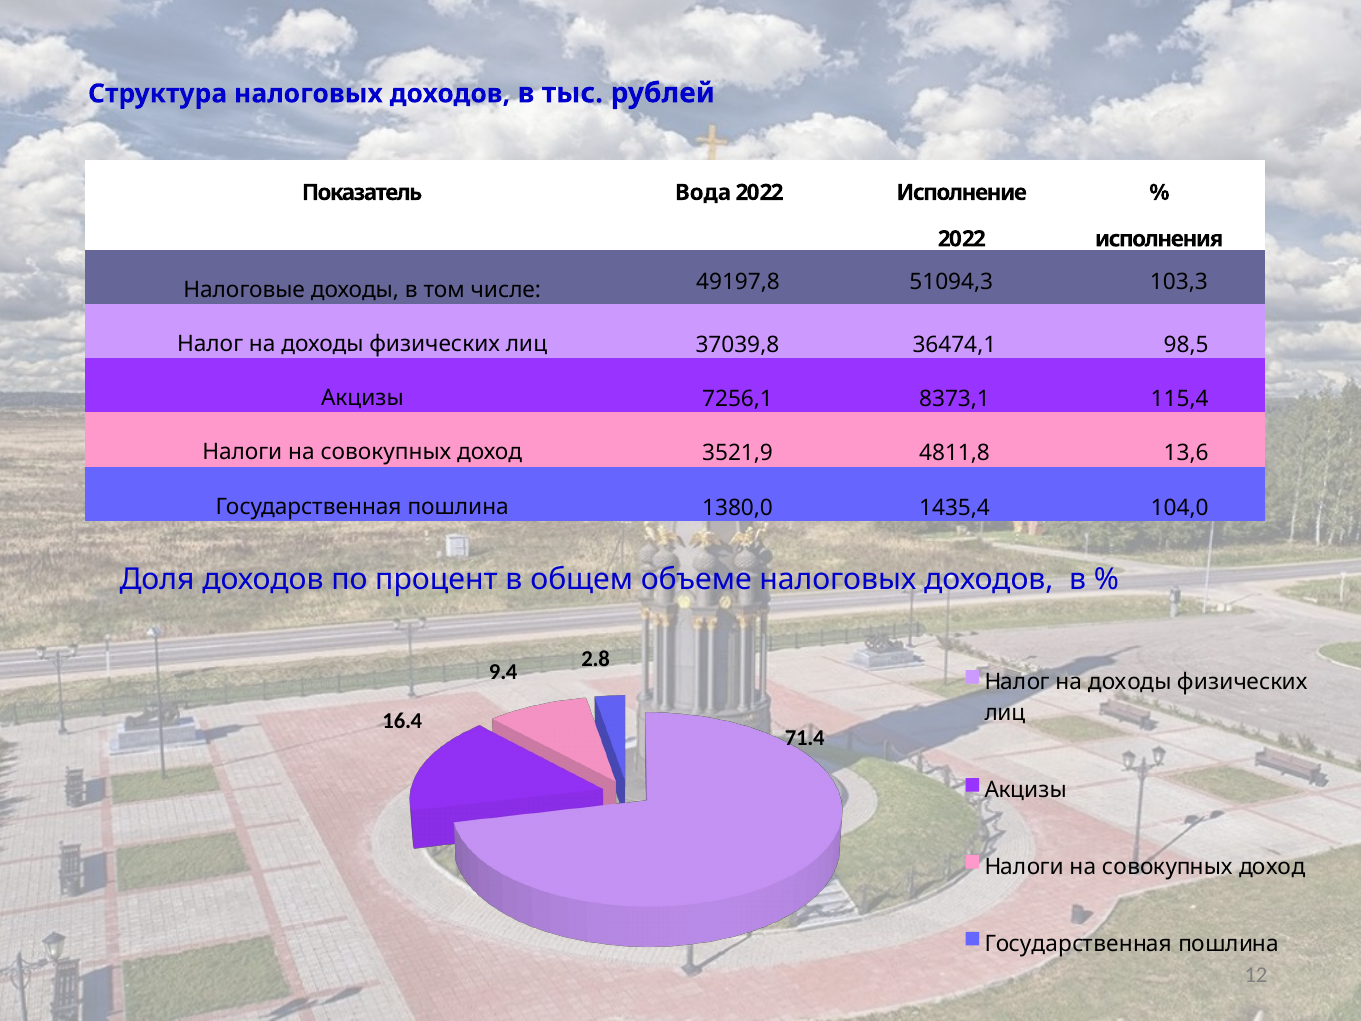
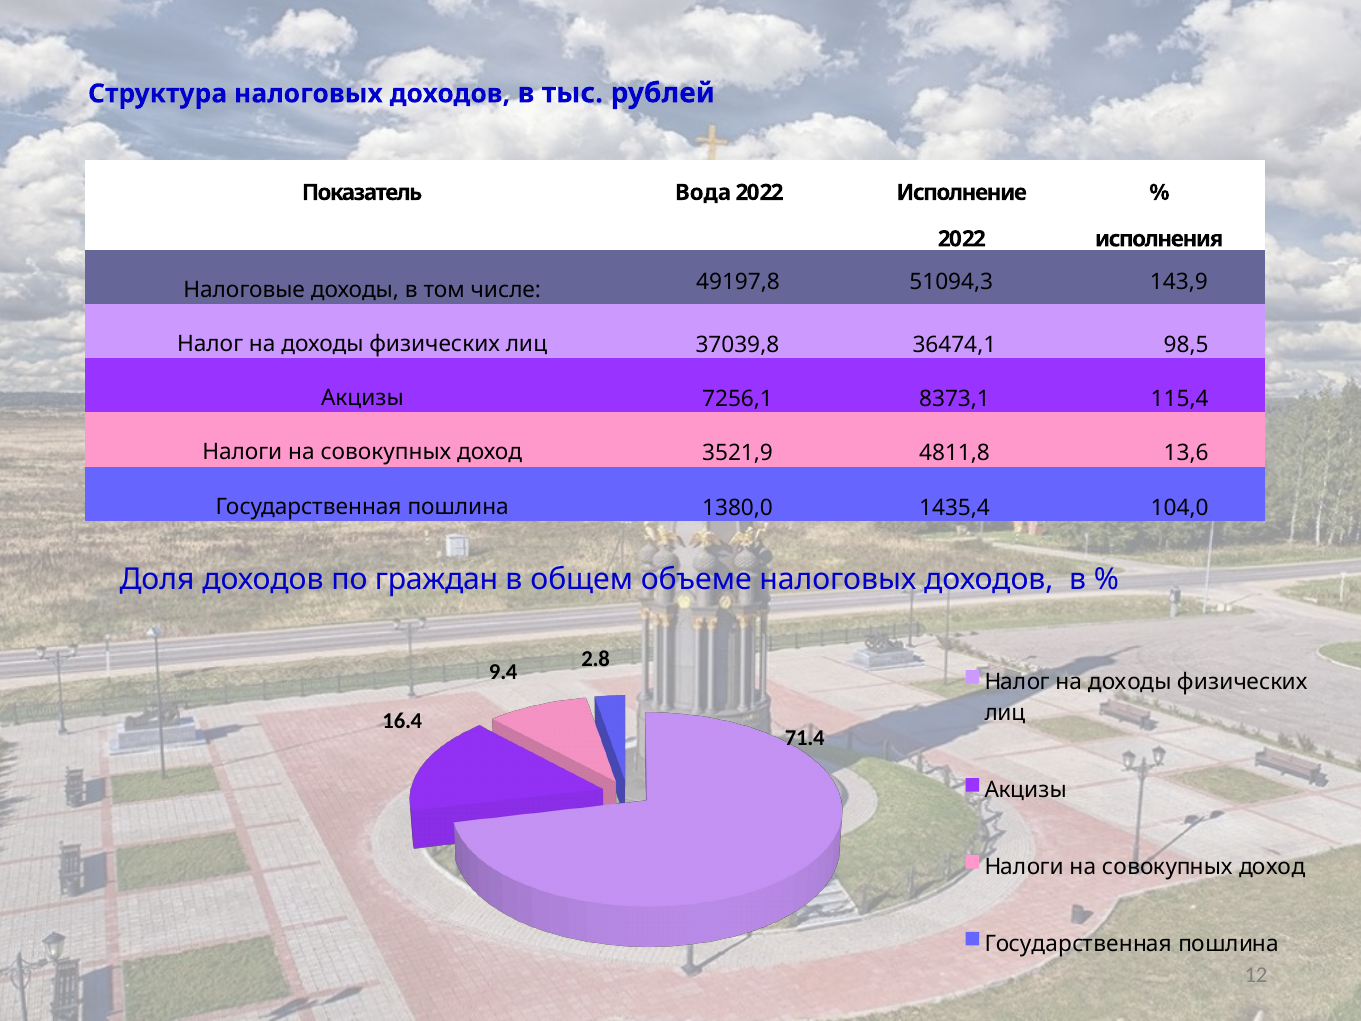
103,3: 103,3 -> 143,9 (1179, 282)
процент: процент -> граждан (437, 580)
